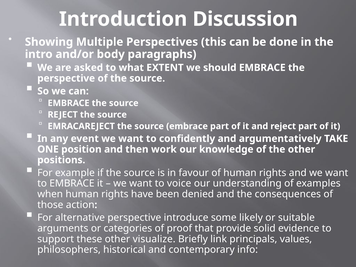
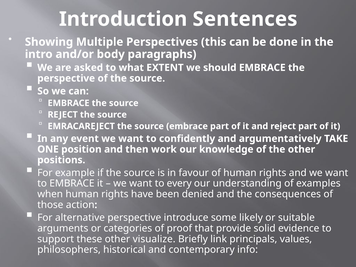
Discussion: Discussion -> Sentences (245, 19)
voice: voice -> every (179, 183)
